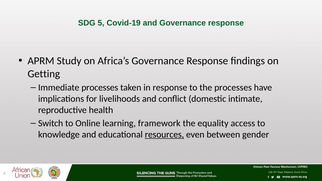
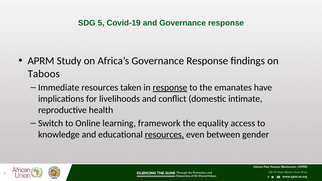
Getting: Getting -> Taboos (44, 74)
Immediate processes: processes -> resources (100, 88)
response underline: none -> present (170, 88)
the processes: processes -> emanates (233, 88)
